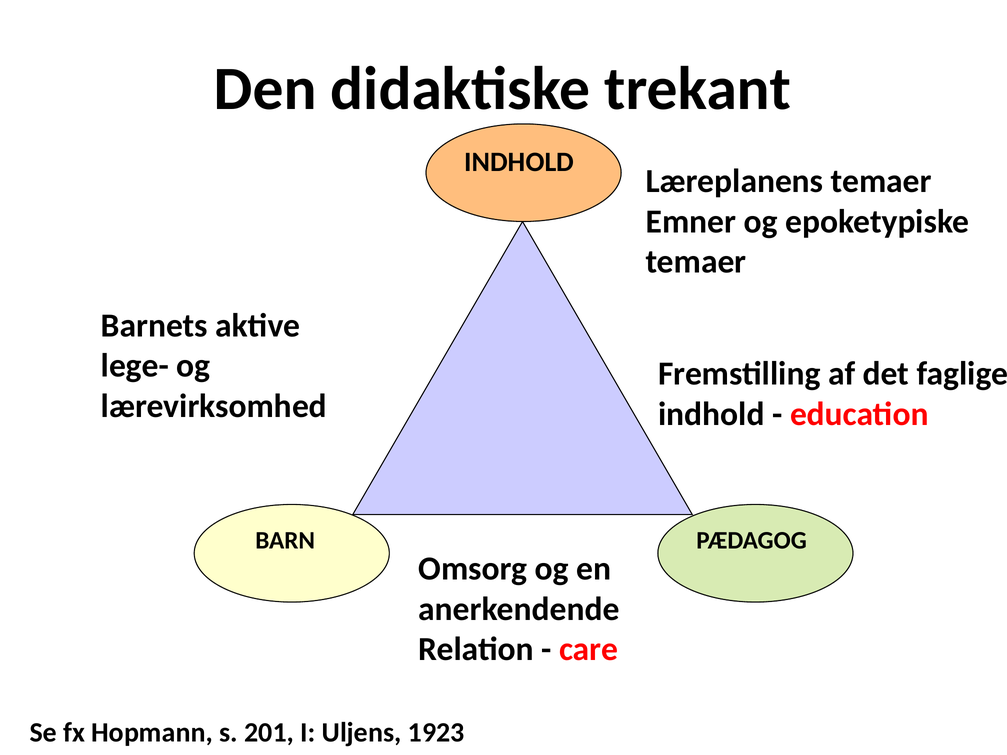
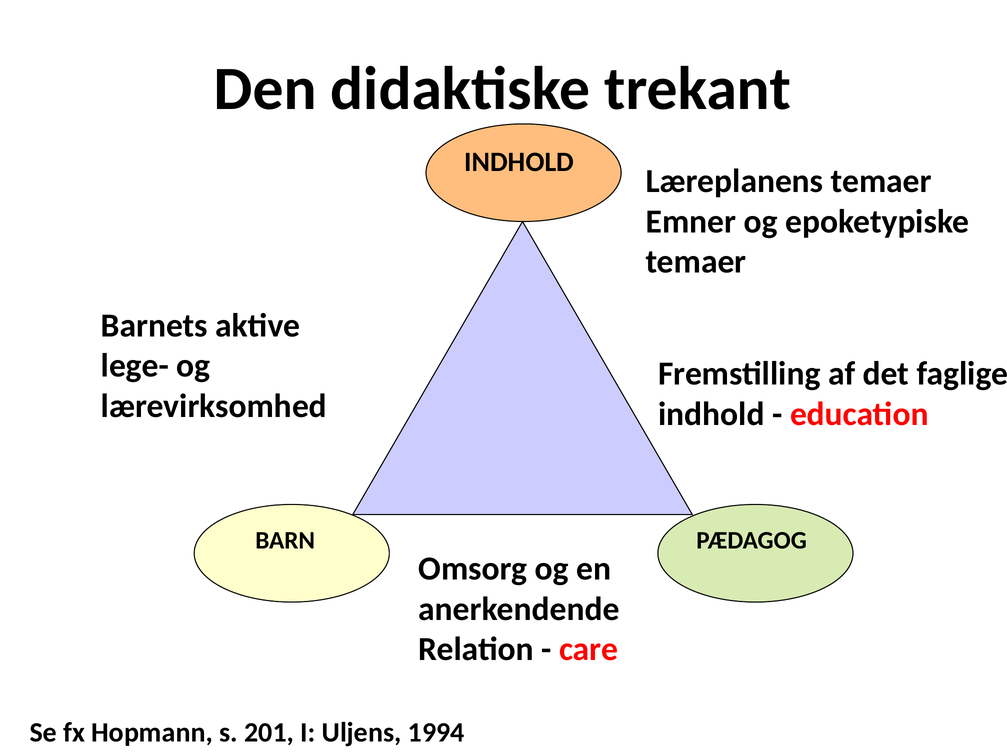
1923: 1923 -> 1994 (436, 733)
